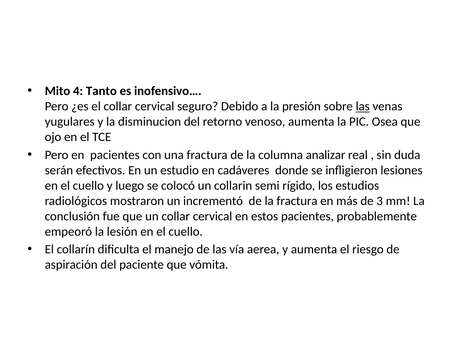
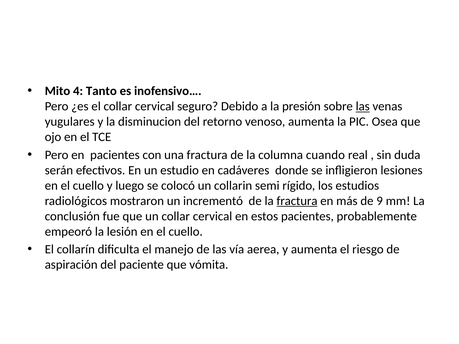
analizar: analizar -> cuando (325, 155)
fractura underline: none -> present (297, 201)
3: 3 -> 9 (380, 201)
